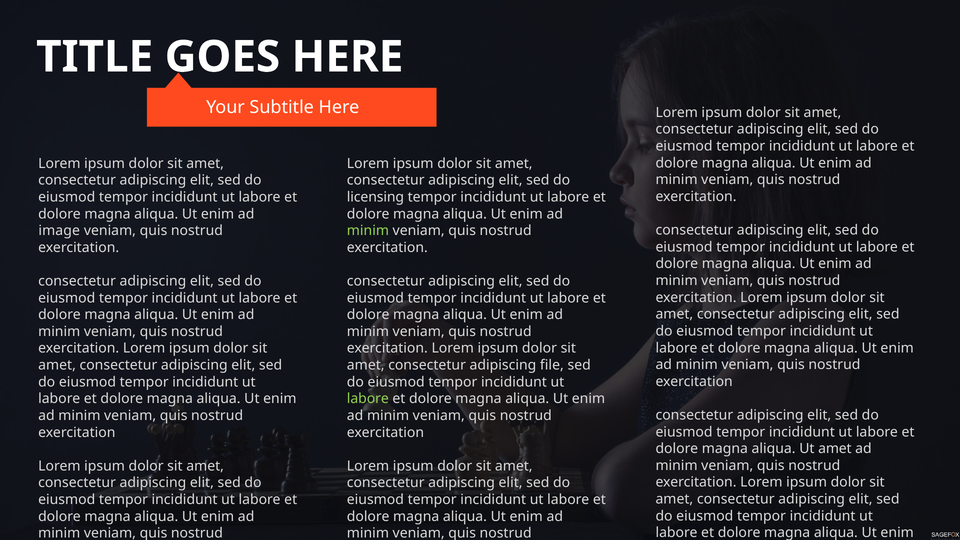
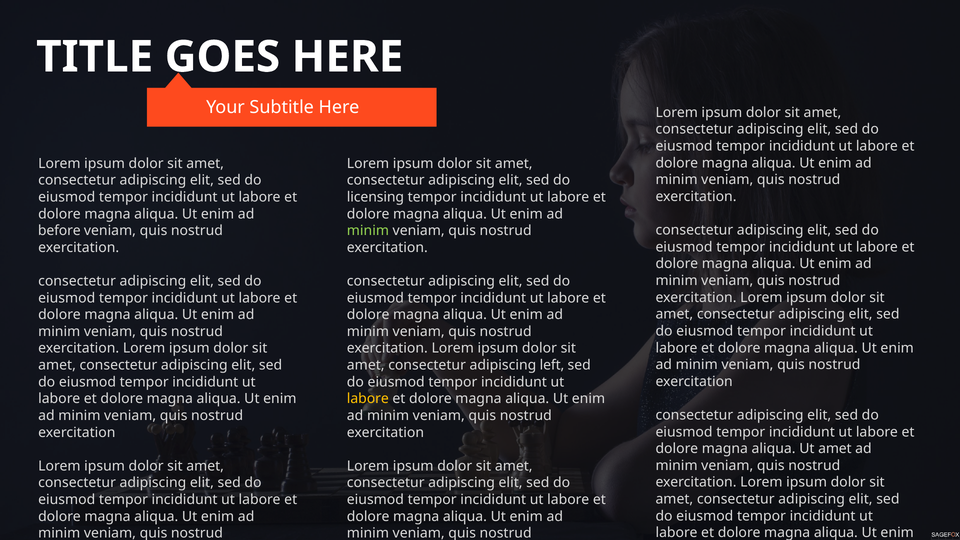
image: image -> before (59, 231)
file: file -> left (552, 365)
labore colour: light green -> yellow (368, 399)
